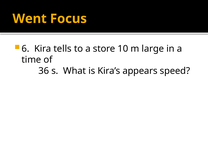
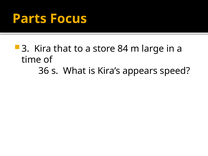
Went: Went -> Parts (30, 19)
6: 6 -> 3 (26, 49)
tells: tells -> that (63, 49)
10: 10 -> 84 (123, 49)
